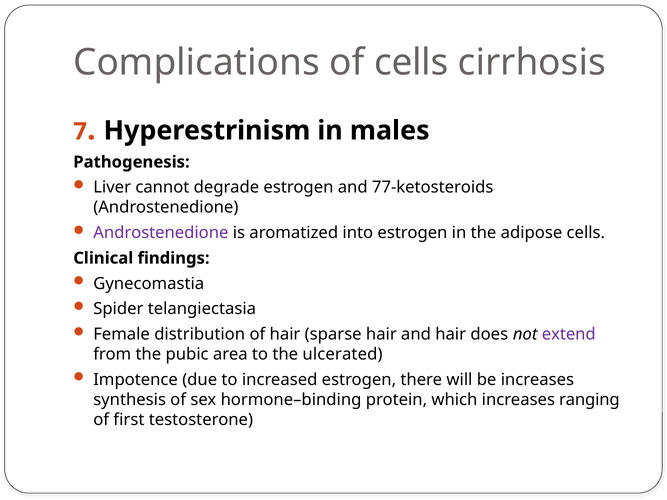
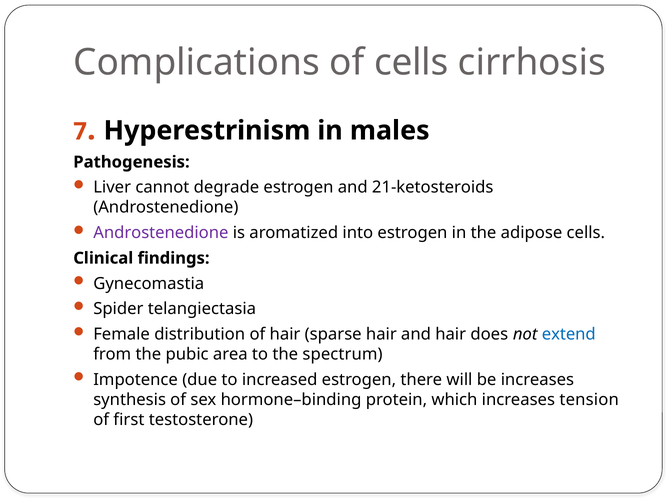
77-ketosteroids: 77-ketosteroids -> 21-ketosteroids (433, 188)
extend colour: purple -> blue (569, 335)
ulcerated: ulcerated -> spectrum (343, 355)
ranging: ranging -> tension (589, 400)
